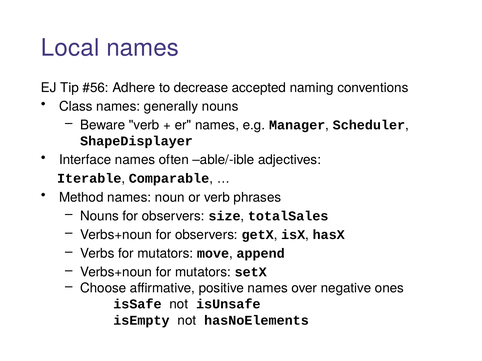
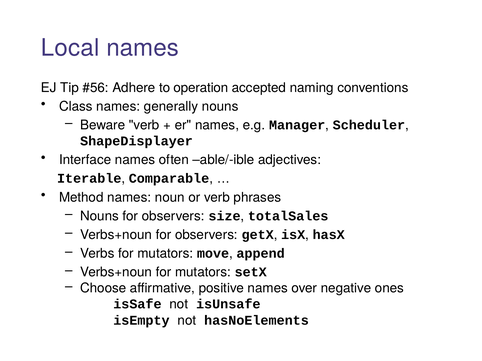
decrease: decrease -> operation (201, 88)
